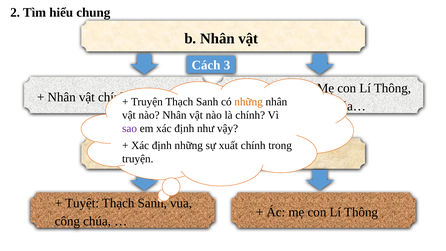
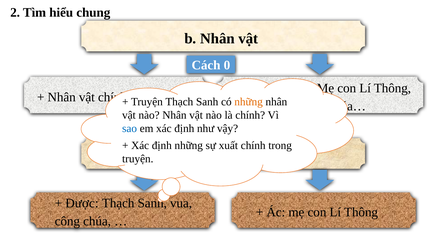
3: 3 -> 0 (227, 65)
sao colour: purple -> blue (130, 128)
Tuyệt: Tuyệt -> Được (82, 203)
